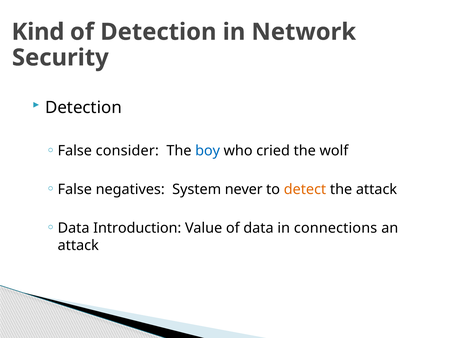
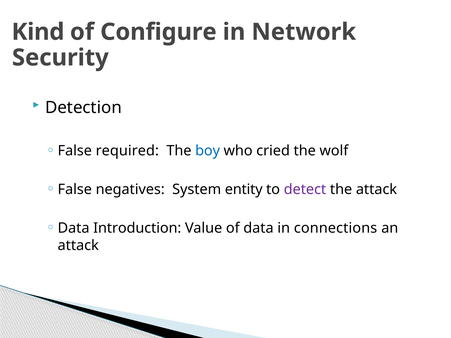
of Detection: Detection -> Configure (158, 32)
consider: consider -> required (127, 151)
never: never -> entity (244, 190)
detect colour: orange -> purple (305, 190)
